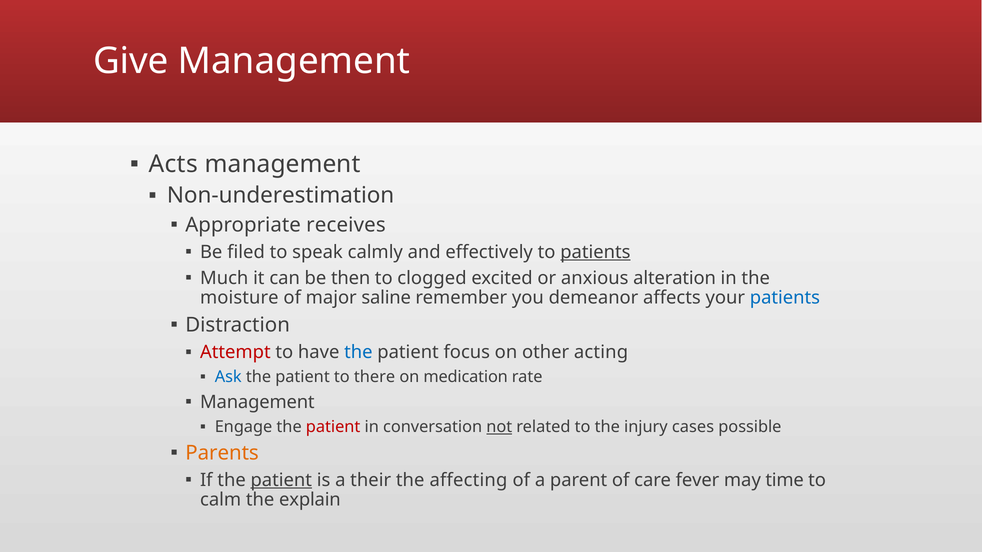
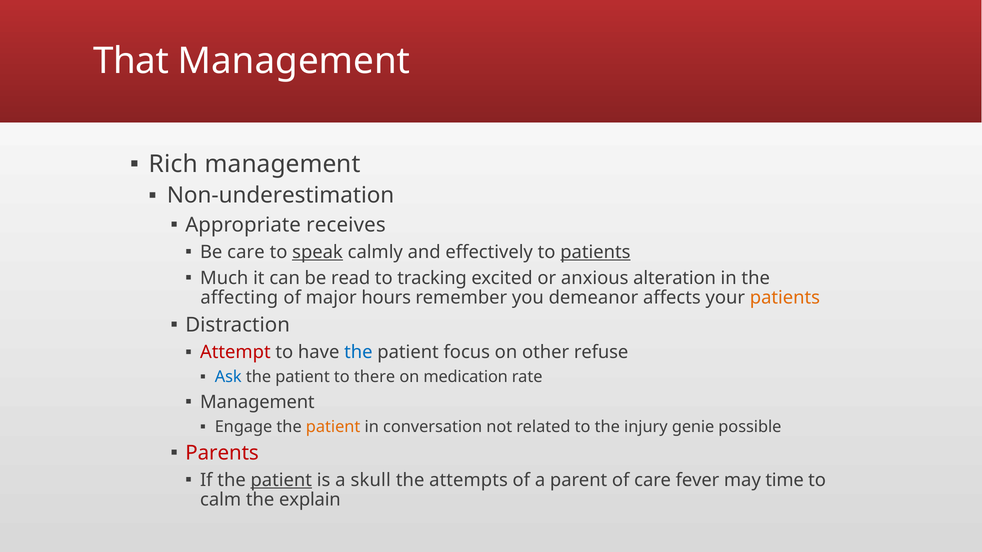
Give: Give -> That (131, 61)
Acts: Acts -> Rich (173, 164)
Be filed: filed -> care (246, 252)
speak underline: none -> present (318, 252)
then: then -> read (351, 278)
clogged: clogged -> tracking (432, 278)
moisture: moisture -> affecting (239, 298)
saline: saline -> hours (386, 298)
patients colour: blue -> orange (785, 298)
acting: acting -> refuse (601, 352)
patient colour: red -> orange (333, 427)
not underline: present -> none (499, 427)
cases: cases -> genie (693, 427)
Parents colour: orange -> red (222, 453)
their: their -> skull (371, 480)
affecting: affecting -> attempts (469, 480)
